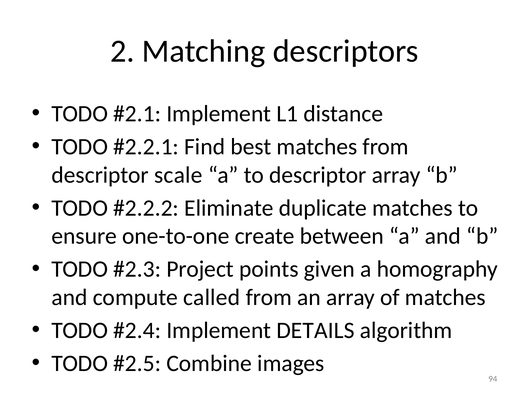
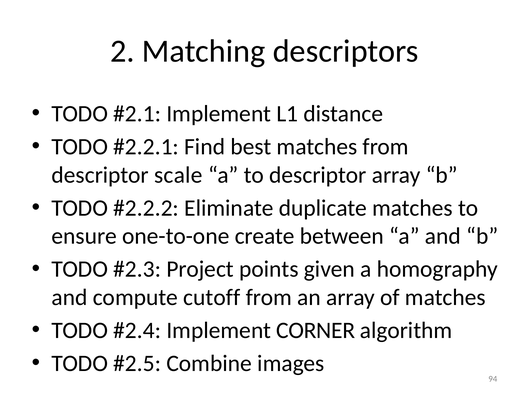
called: called -> cutoff (212, 297)
DETAILS: DETAILS -> CORNER (316, 330)
